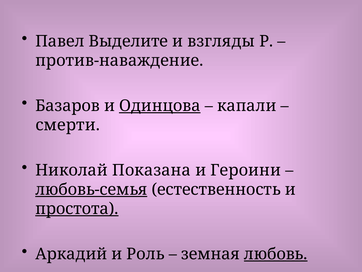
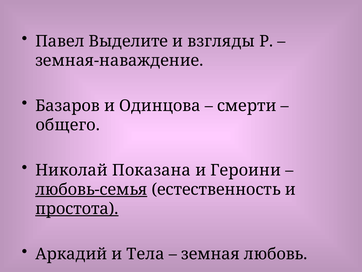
против-наваждение: против-наваждение -> земная-наваждение (119, 60)
Одинцова underline: present -> none (160, 106)
капали: капали -> смерти (247, 106)
смерти: смерти -> общего (68, 125)
Роль: Роль -> Тела (146, 254)
любовь underline: present -> none (276, 254)
